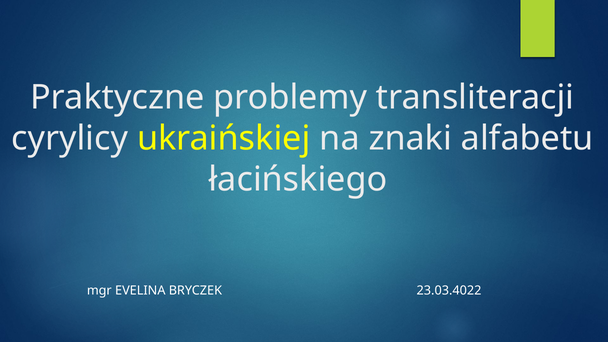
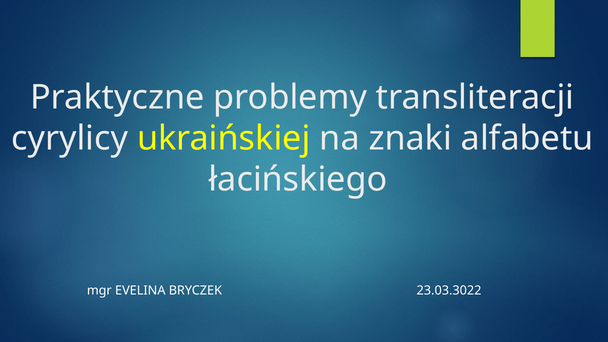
23.03.4022: 23.03.4022 -> 23.03.3022 (449, 290)
